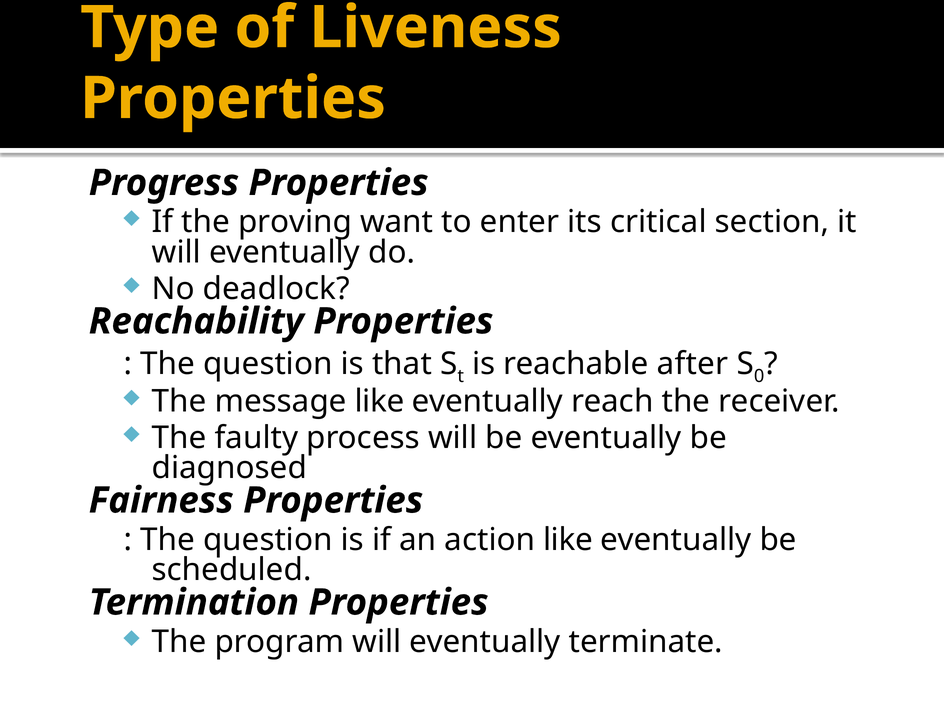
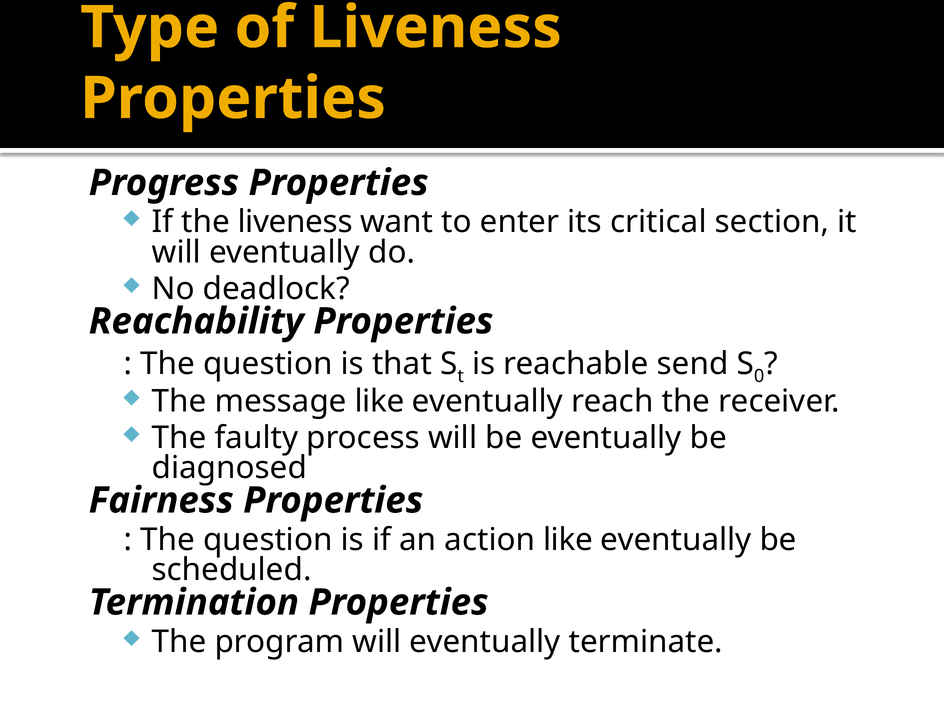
the proving: proving -> liveness (295, 222)
after: after -> send (693, 364)
